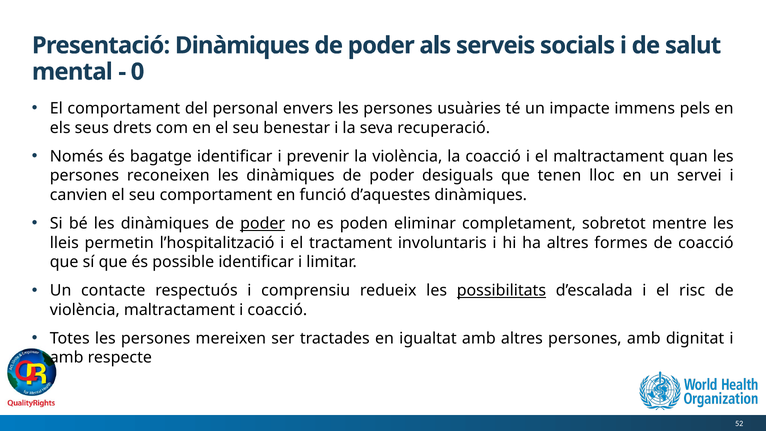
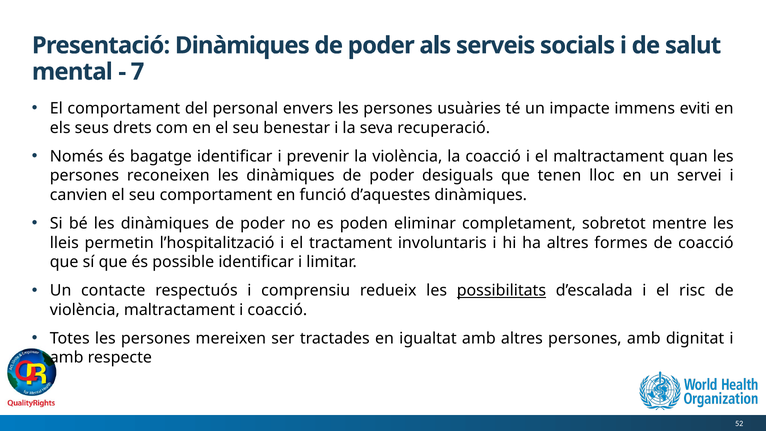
0: 0 -> 7 (138, 72)
pels: pels -> eviti (695, 109)
poder underline: present -> none (263, 224)
